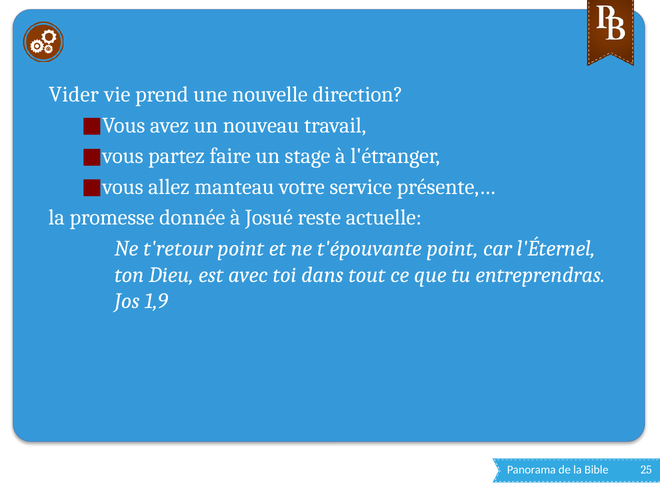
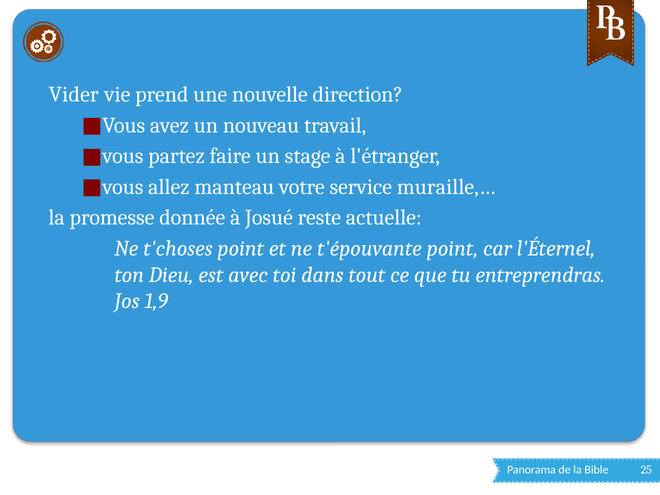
présente,…: présente,… -> muraille,… (446, 187)
t'retour: t'retour -> t'choses (178, 248)
